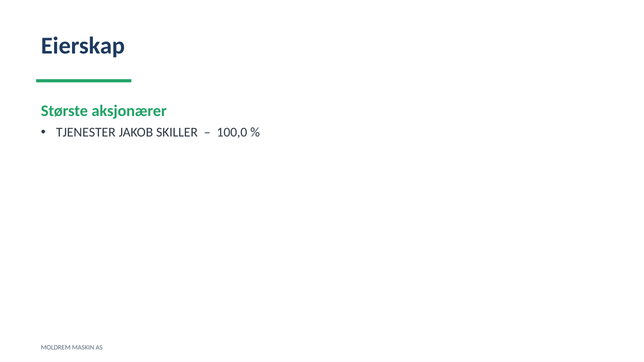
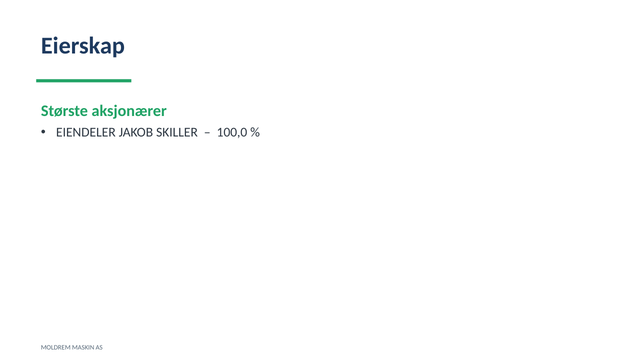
TJENESTER: TJENESTER -> EIENDELER (86, 132)
